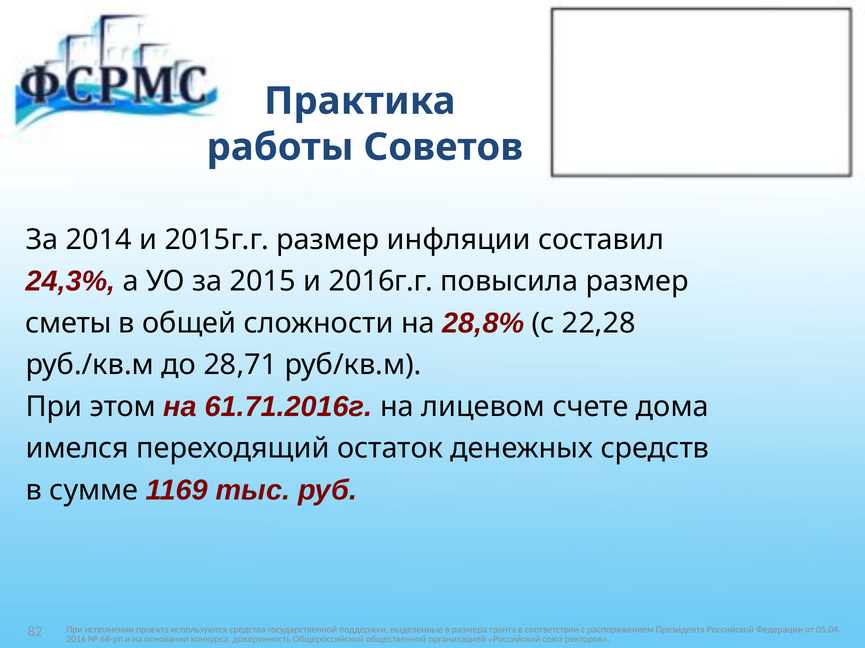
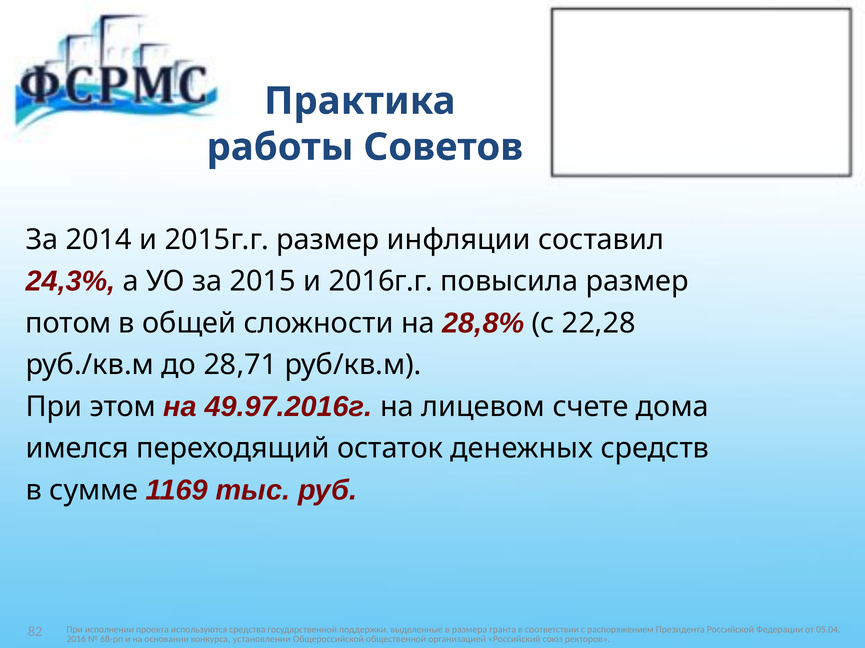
сметы: сметы -> потом (68, 324)
61.71.2016г: 61.71.2016г -> 49.97.2016г (288, 407)
доверенность: доверенность -> установлении (262, 640)
